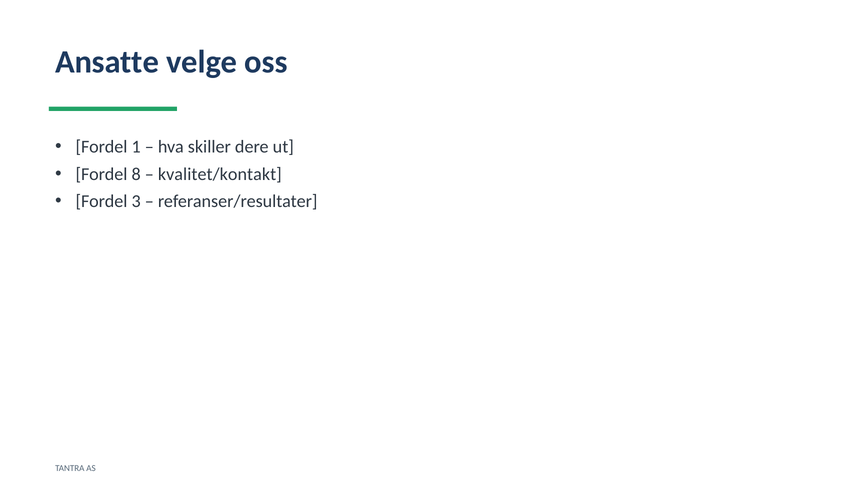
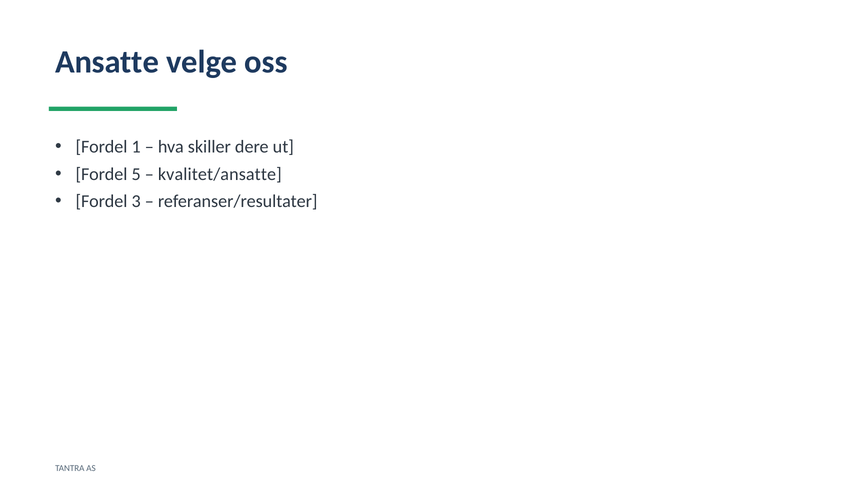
8: 8 -> 5 (136, 174)
kvalitet/kontakt: kvalitet/kontakt -> kvalitet/ansatte (220, 174)
